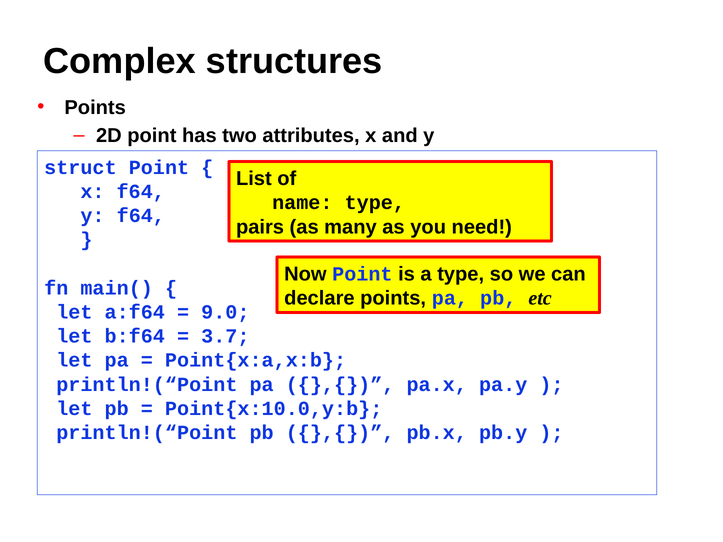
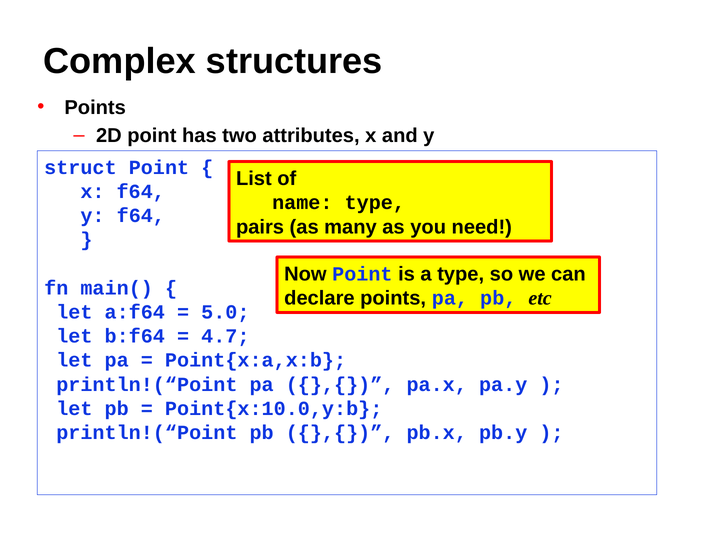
9.0: 9.0 -> 5.0 (225, 312)
3.7: 3.7 -> 4.7 (225, 336)
